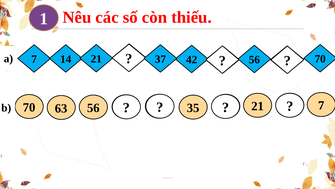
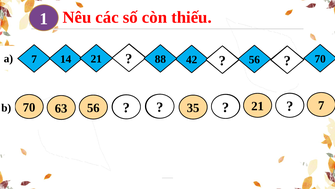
37: 37 -> 88 (160, 59)
